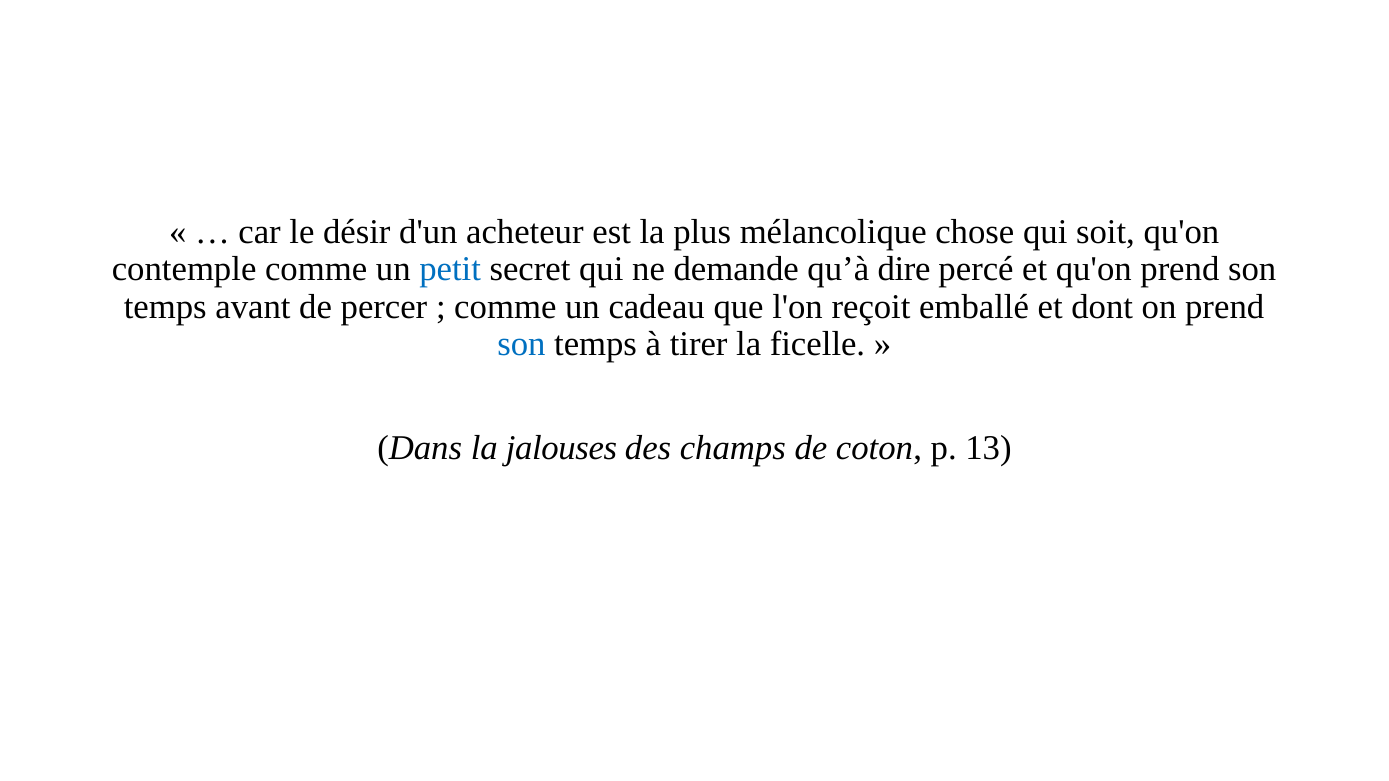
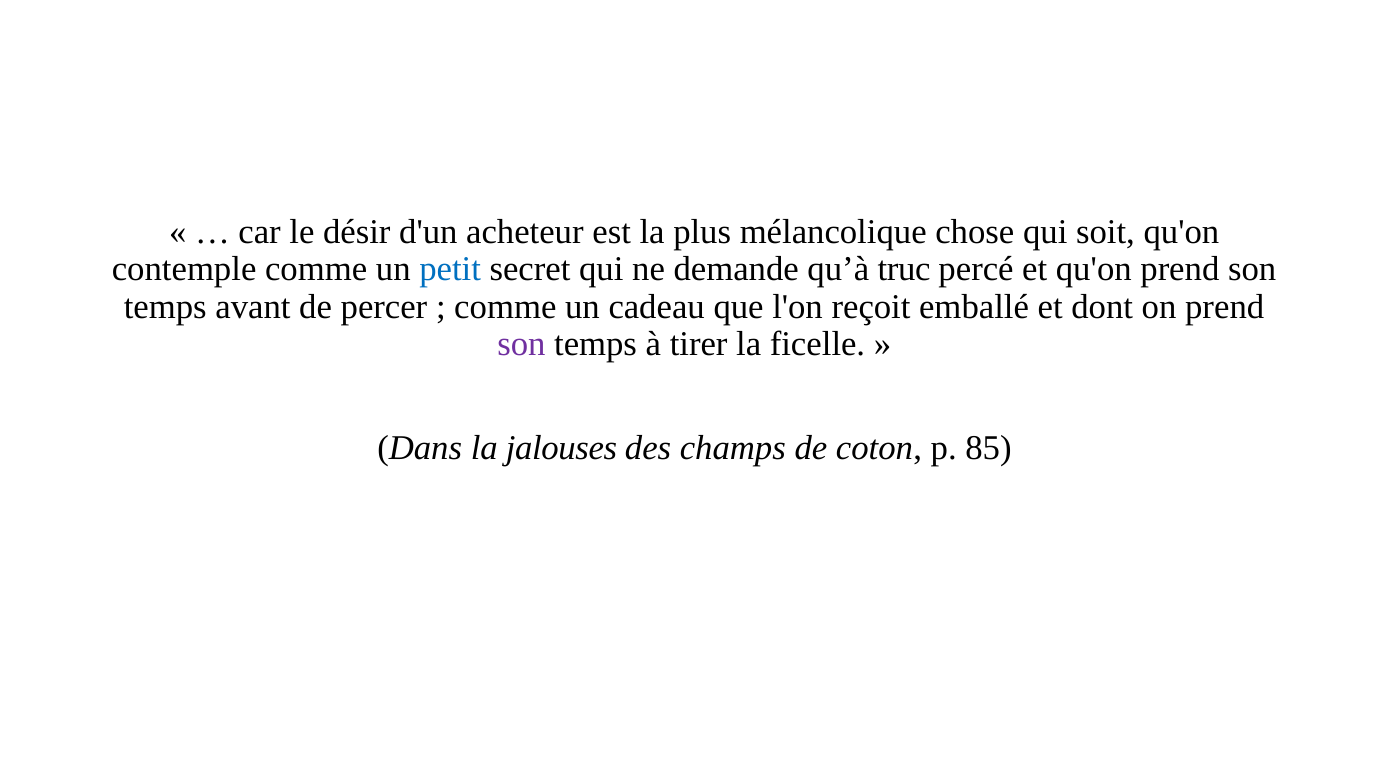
dire: dire -> truc (904, 269)
son colour: blue -> purple (521, 344)
13: 13 -> 85 (989, 448)
